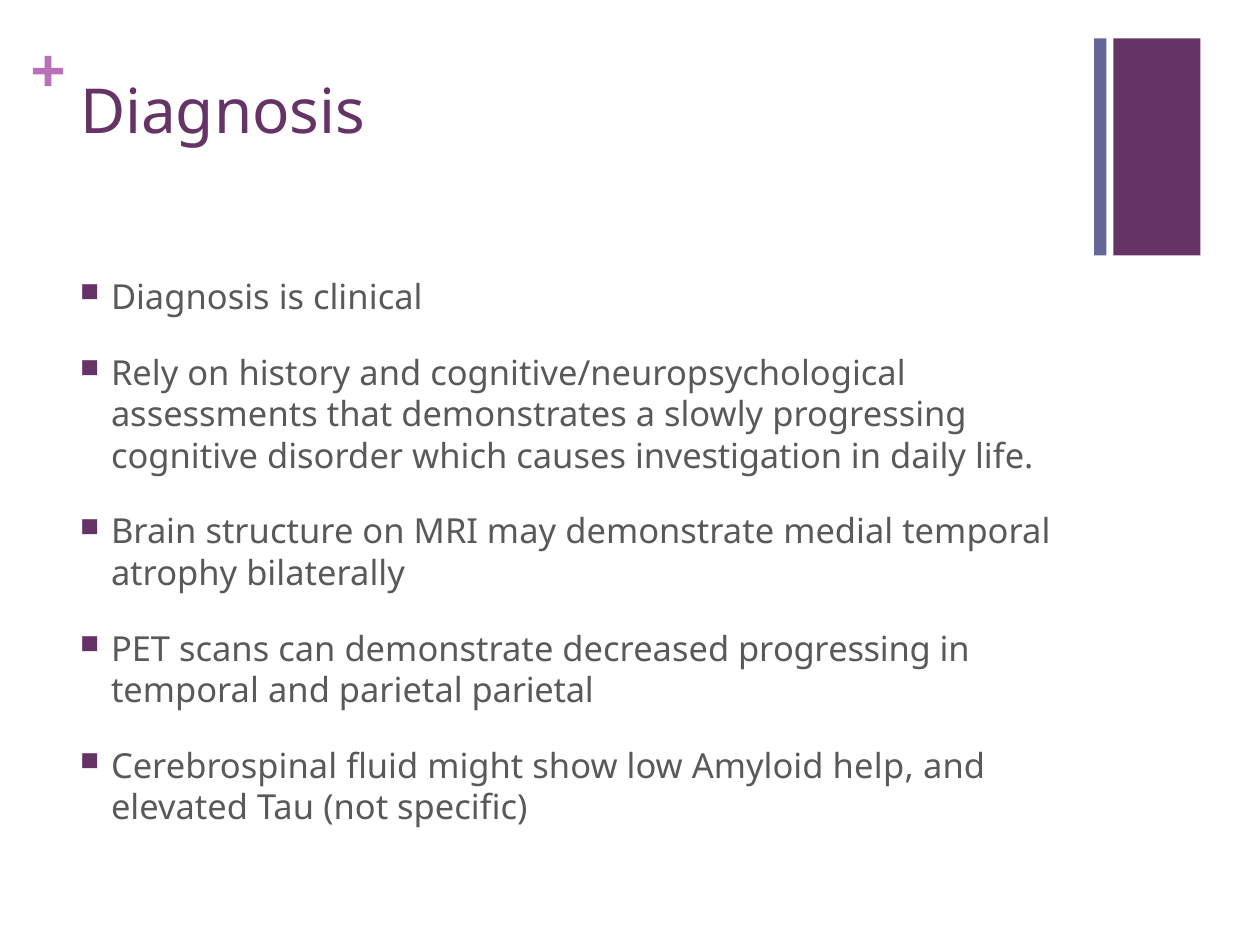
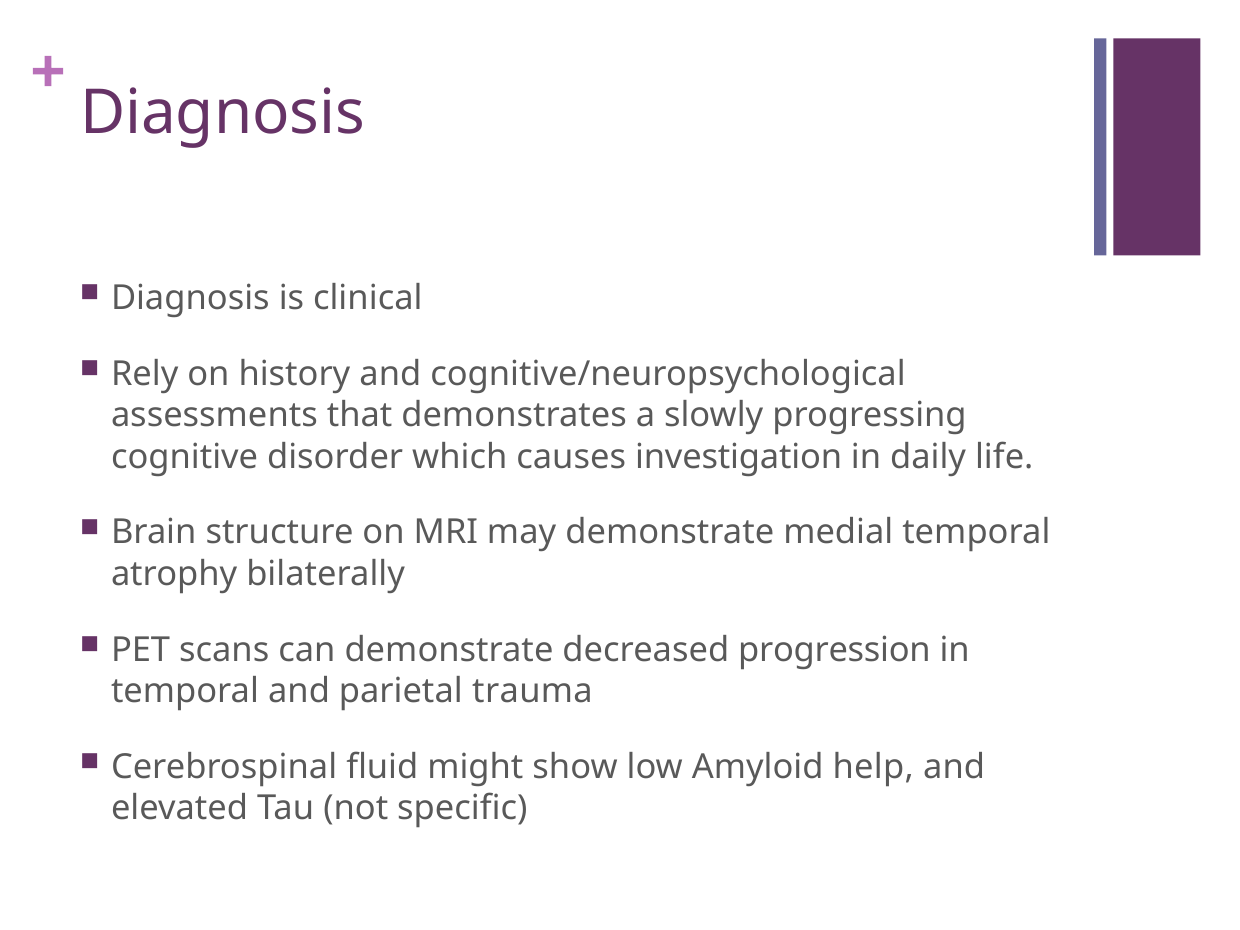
decreased progressing: progressing -> progression (834, 650)
parietal parietal: parietal -> trauma (533, 691)
